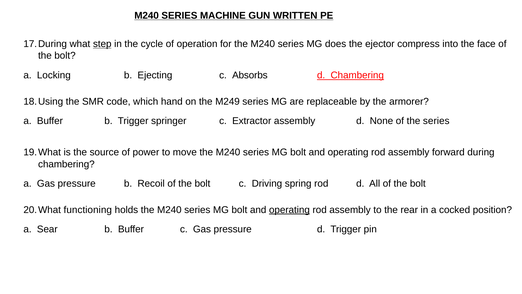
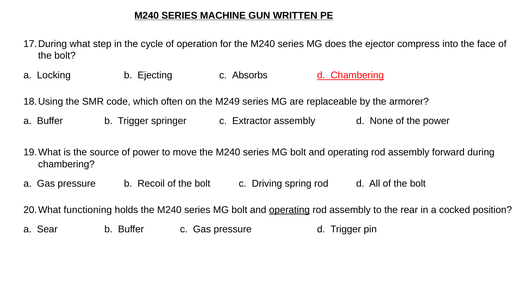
step underline: present -> none (102, 44)
hand: hand -> often (172, 101)
the series: series -> power (436, 121)
